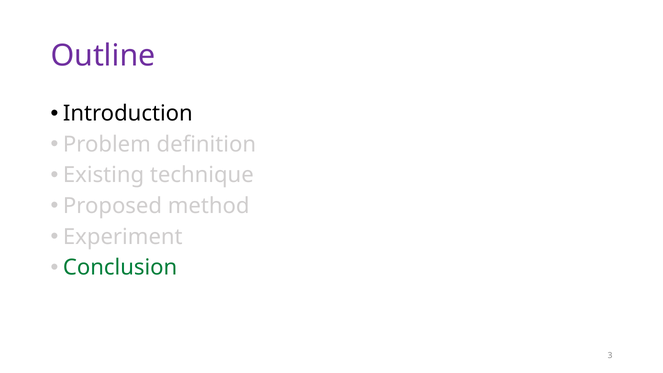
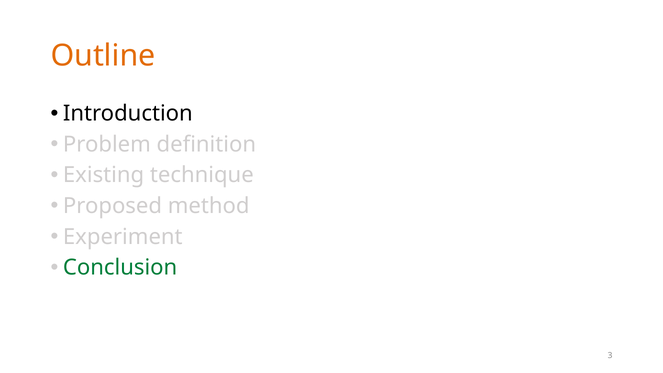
Outline colour: purple -> orange (103, 56)
